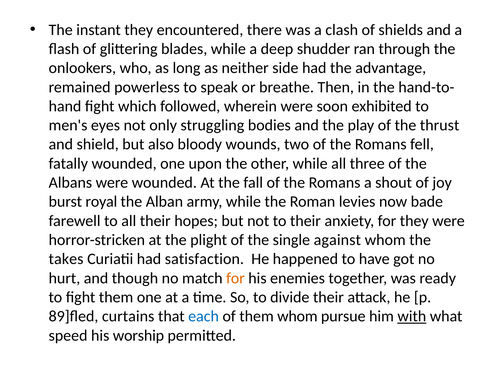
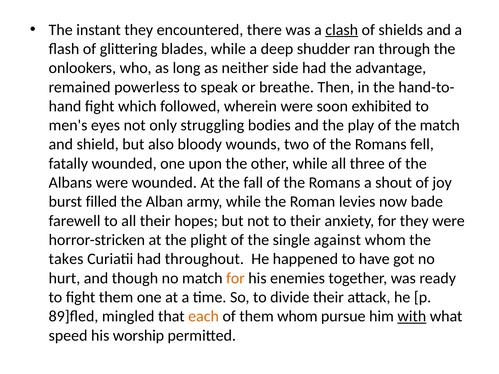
clash underline: none -> present (342, 30)
the thrust: thrust -> match (440, 125)
royal: royal -> filled (101, 202)
satisfaction: satisfaction -> throughout (204, 259)
curtains: curtains -> mingled (128, 317)
each colour: blue -> orange (204, 317)
